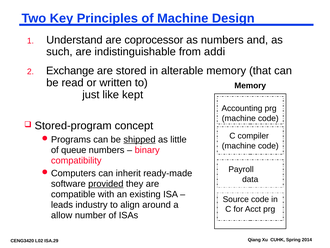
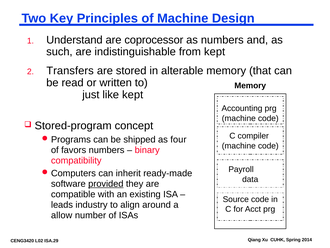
from addi: addi -> kept (215, 52)
Exchange: Exchange -> Transfers (70, 71)
shipped underline: present -> none (140, 139)
little: little -> four (178, 139)
queue: queue -> favors (74, 150)
